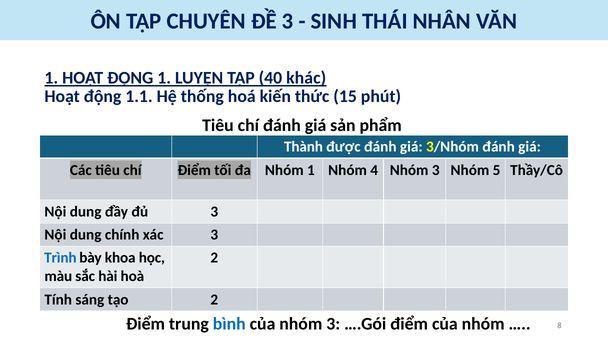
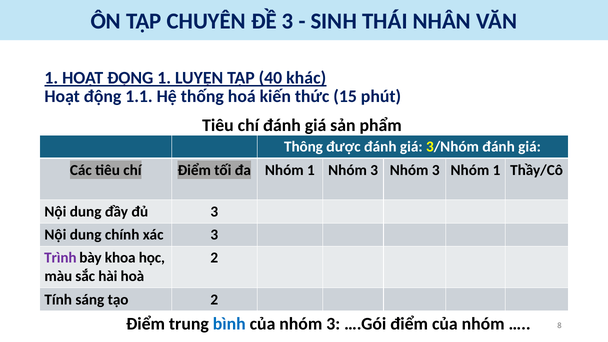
Thành: Thành -> Thông (304, 147)
1 Nhóm 4: 4 -> 3 (374, 170)
3 Nhóm 5: 5 -> 1 (497, 170)
Trình colour: blue -> purple (60, 258)
